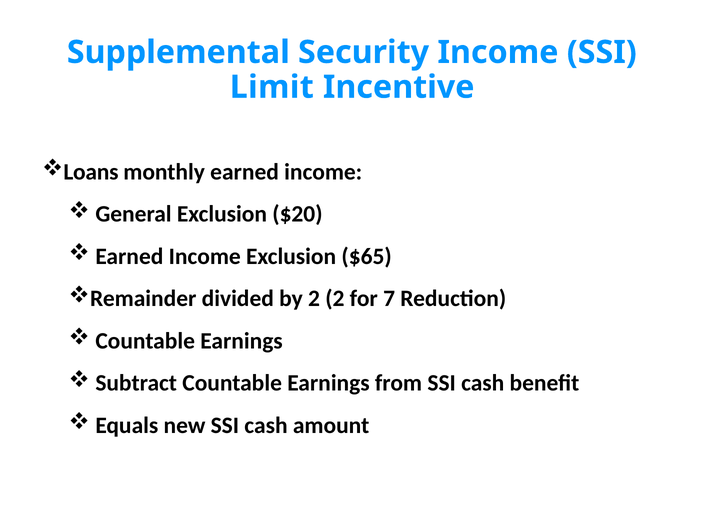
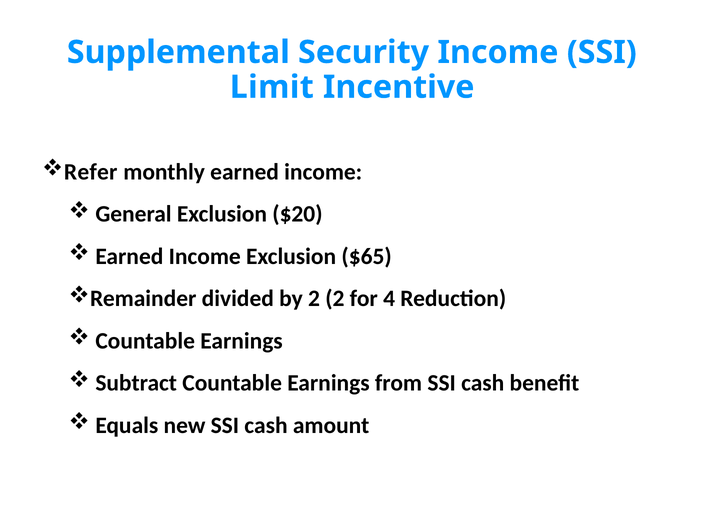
Loans: Loans -> Refer (91, 172)
7: 7 -> 4 (389, 299)
